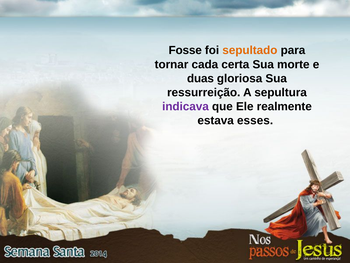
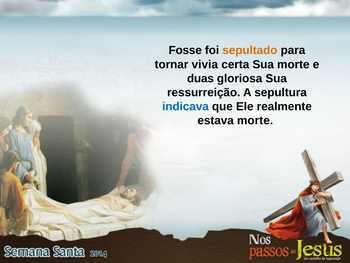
cada: cada -> vivia (205, 64)
indicava colour: purple -> blue (185, 106)
estava esses: esses -> morte (255, 120)
